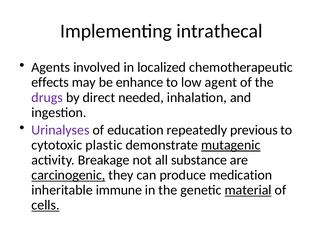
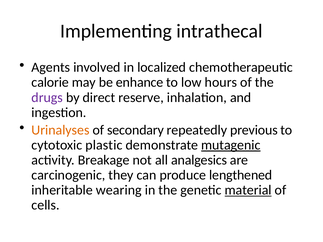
effects: effects -> calorie (50, 82)
agent: agent -> hours (221, 82)
needed: needed -> reserve (141, 98)
Urinalyses colour: purple -> orange (60, 130)
education: education -> secondary (136, 130)
substance: substance -> analgesics (199, 160)
carcinogenic underline: present -> none (68, 175)
medication: medication -> lengthened (241, 175)
immune: immune -> wearing (119, 190)
cells underline: present -> none (46, 205)
